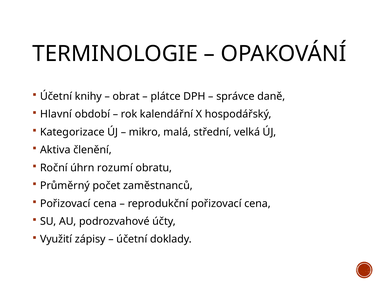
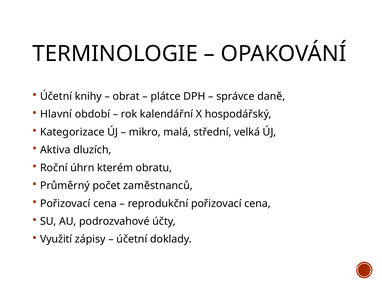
členění: členění -> dluzích (92, 150)
rozumí: rozumí -> kterém (115, 167)
